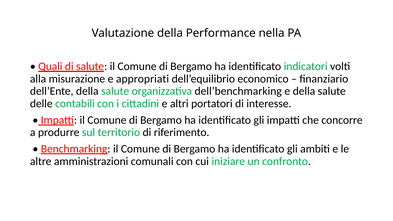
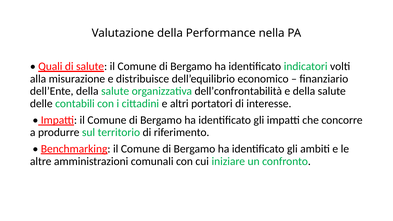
appropriati: appropriati -> distribuisce (143, 79)
dell’benchmarking: dell’benchmarking -> dell’confrontabilità (238, 91)
